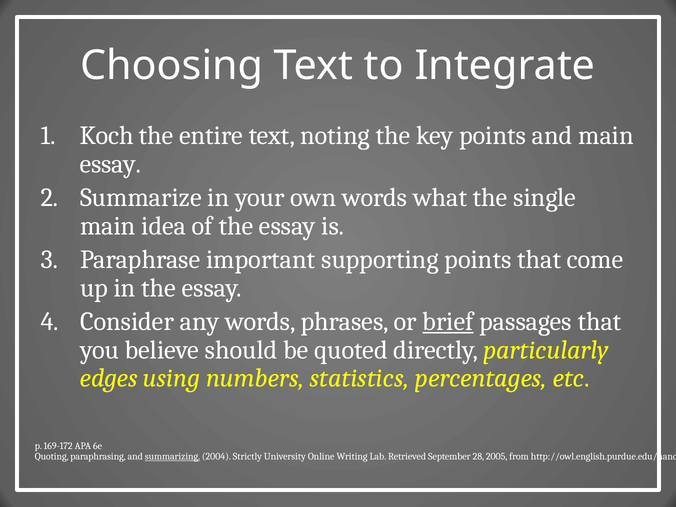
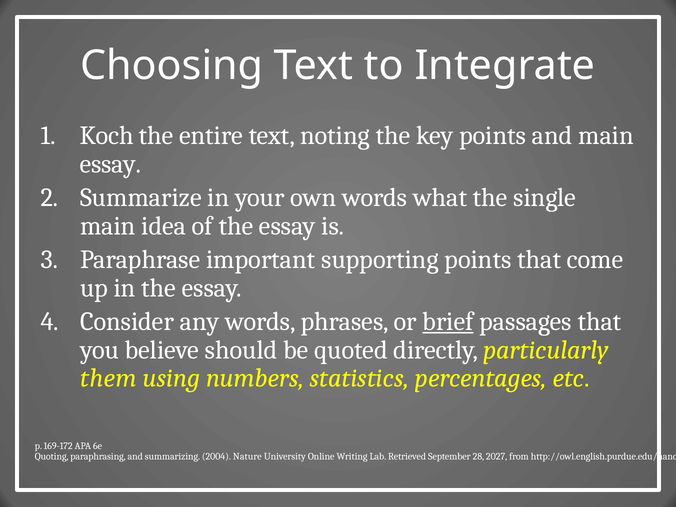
edges: edges -> them (108, 378)
summarizing underline: present -> none (172, 457)
Strictly: Strictly -> Nature (247, 457)
2005: 2005 -> 2027 (497, 457)
